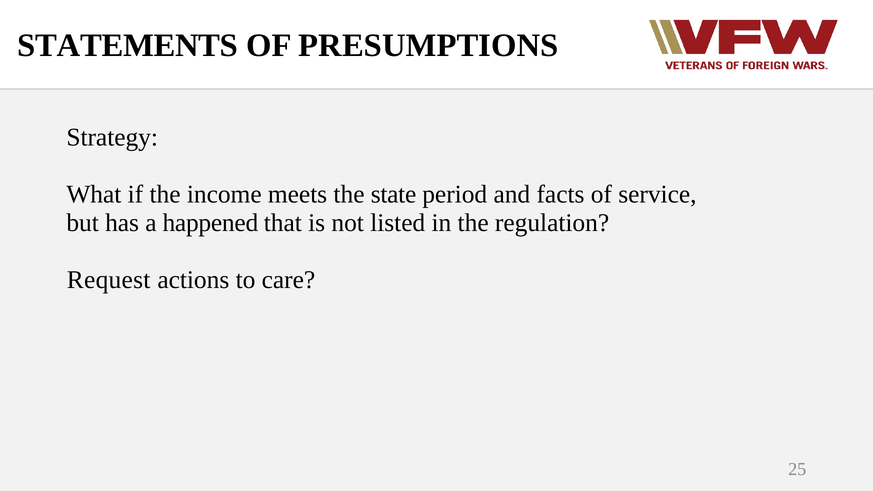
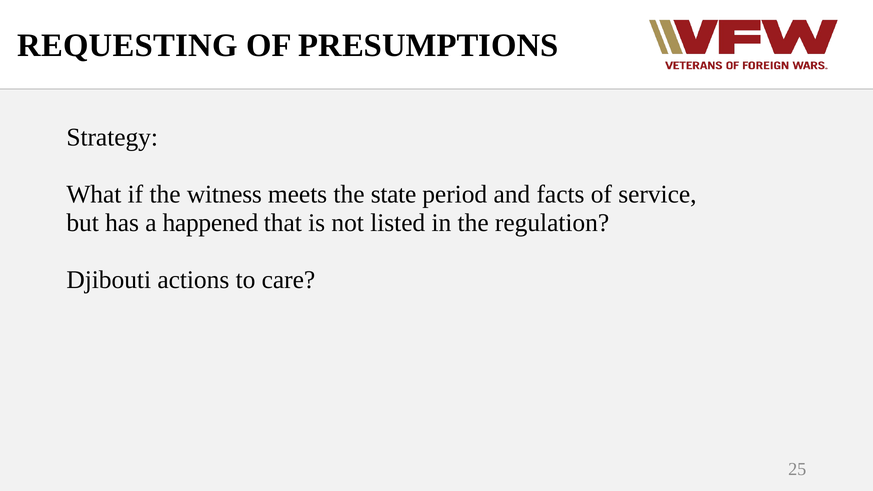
STATEMENTS: STATEMENTS -> REQUESTING (127, 45)
income: income -> witness (224, 194)
Request: Request -> Djibouti (109, 280)
